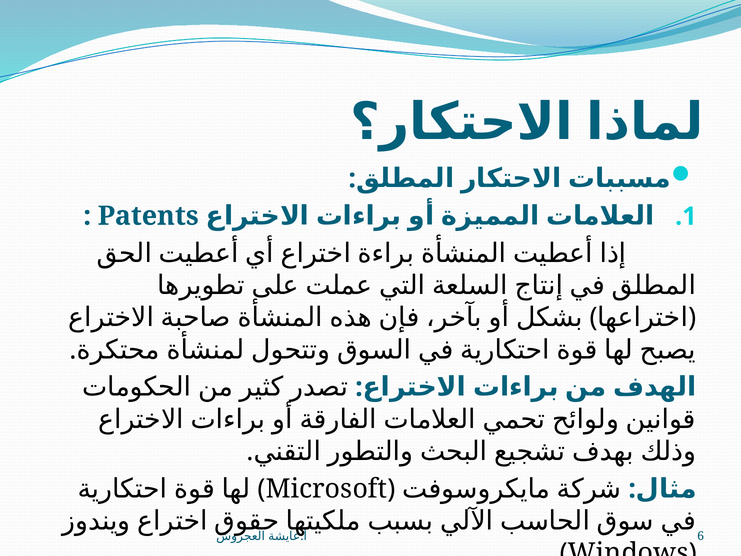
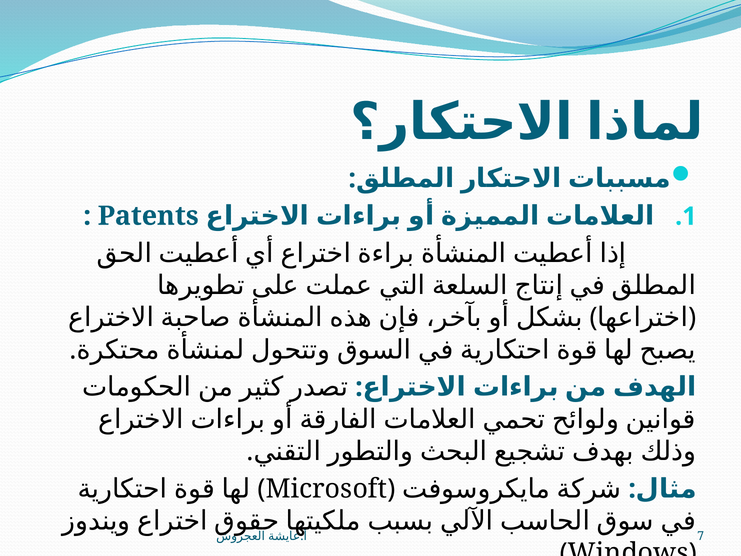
6: 6 -> 7 (701, 536)
